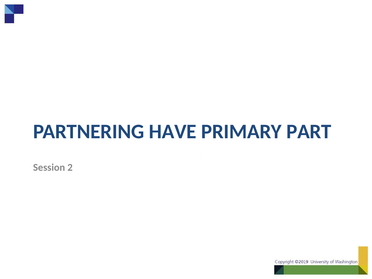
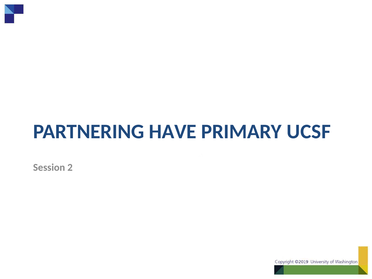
PART: PART -> UCSF (309, 131)
